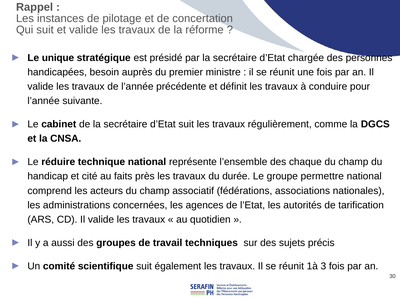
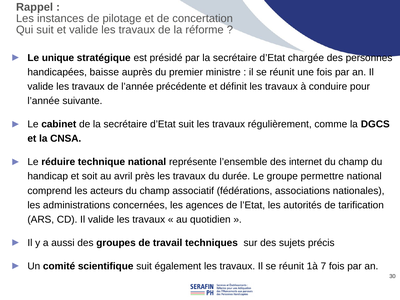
besoin: besoin -> baisse (104, 72)
chaque: chaque -> internet (305, 162)
cité: cité -> soit (90, 176)
faits: faits -> avril (123, 176)
3: 3 -> 7 (323, 266)
